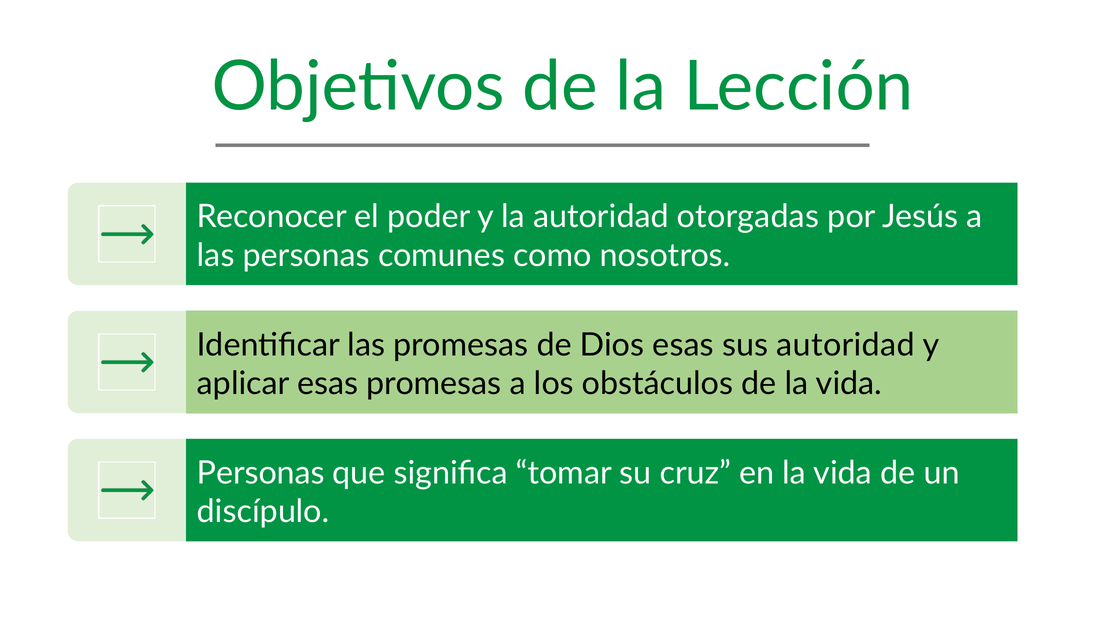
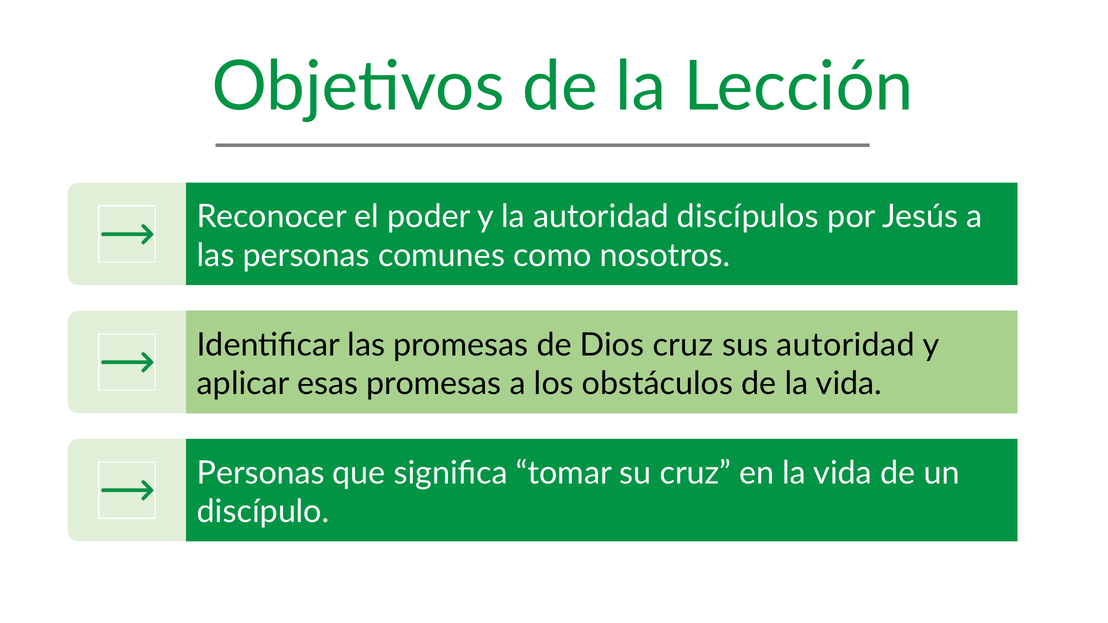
otorgadas: otorgadas -> discípulos (748, 217)
Dios esas: esas -> cruz (683, 345)
